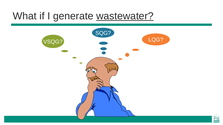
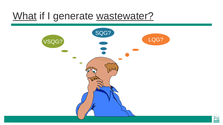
What underline: none -> present (25, 16)
